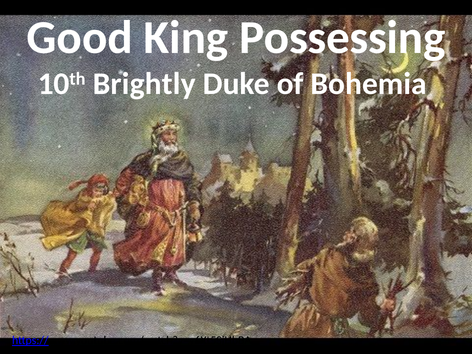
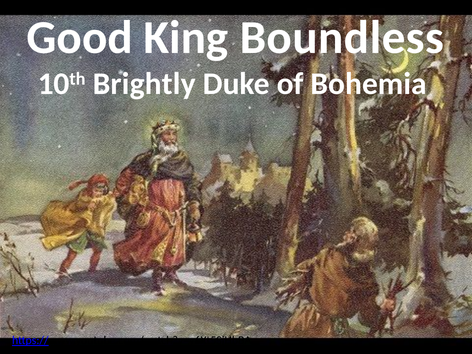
Possessing: Possessing -> Boundless (342, 38)
